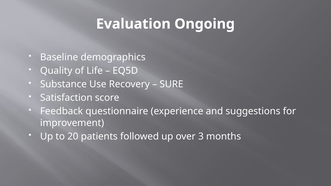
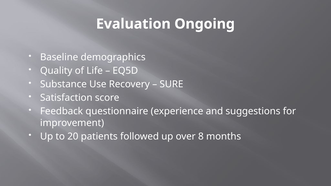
3: 3 -> 8 (201, 136)
